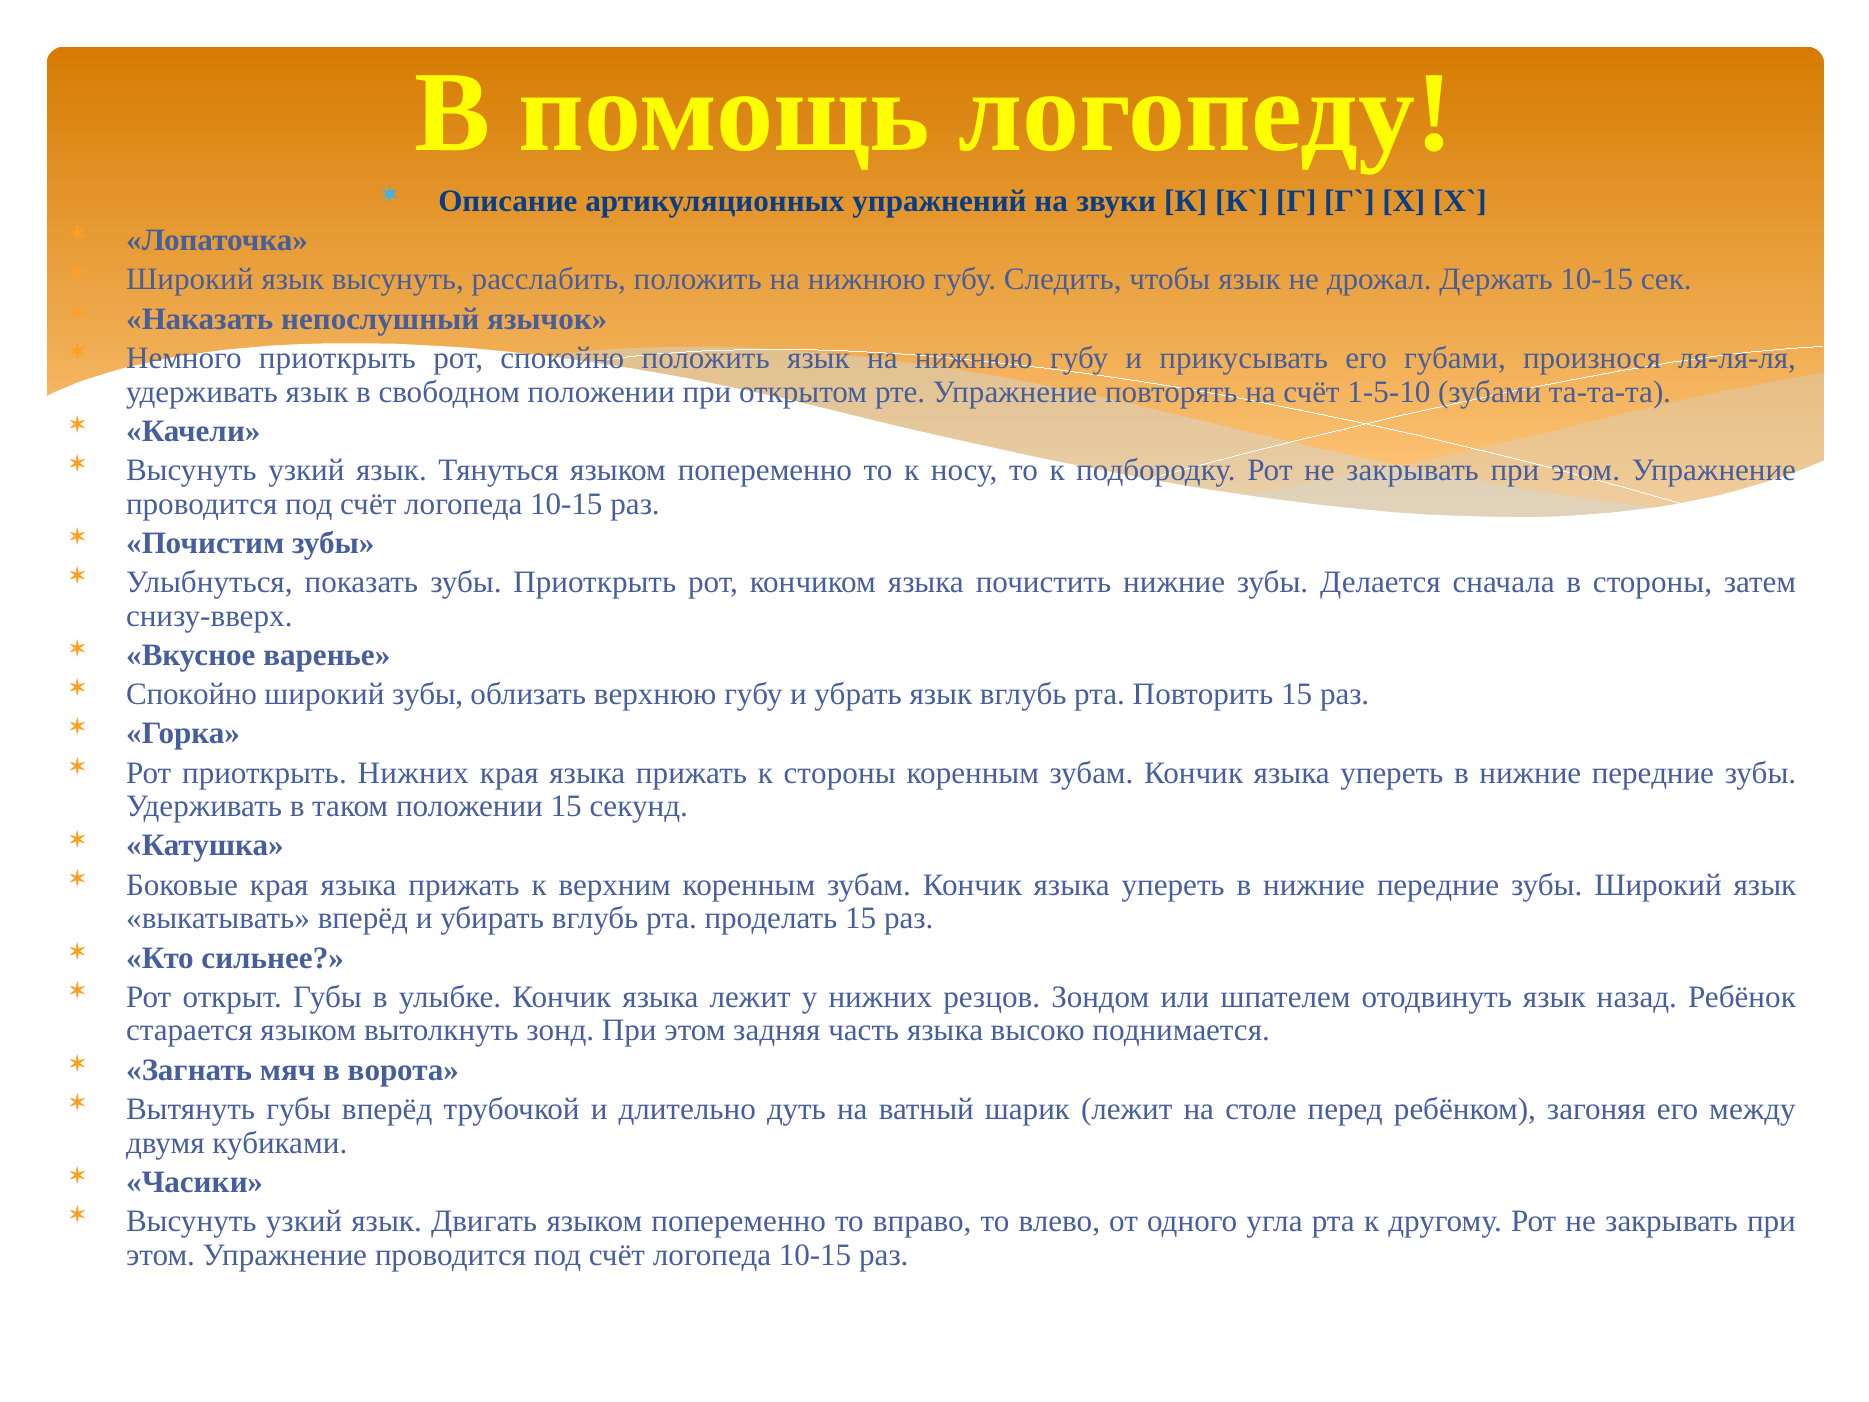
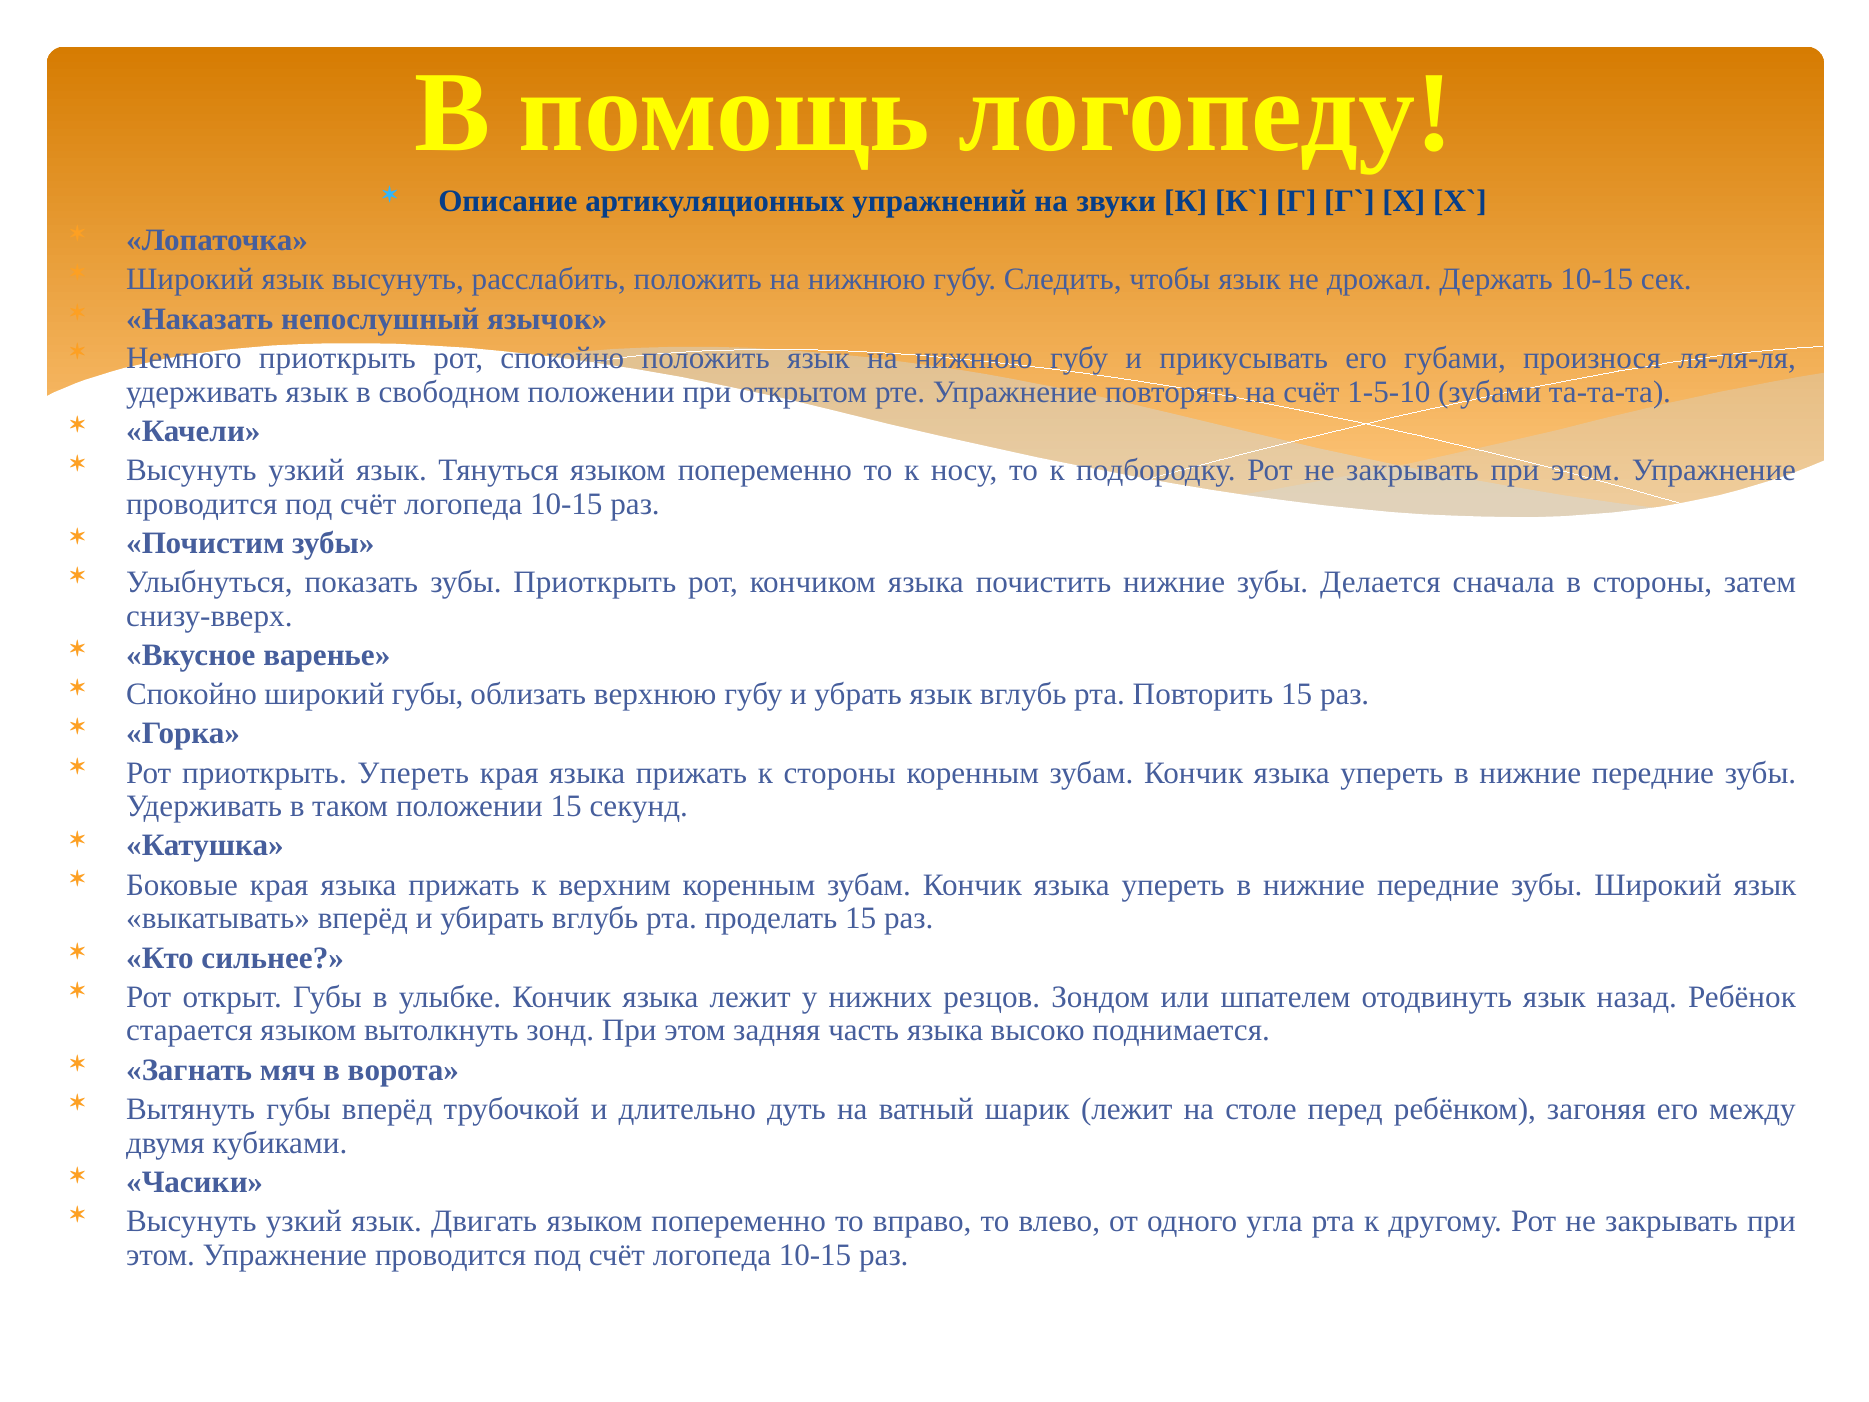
широкий зубы: зубы -> губы (428, 694)
приоткрыть Нижних: Нижних -> Упереть (413, 773)
